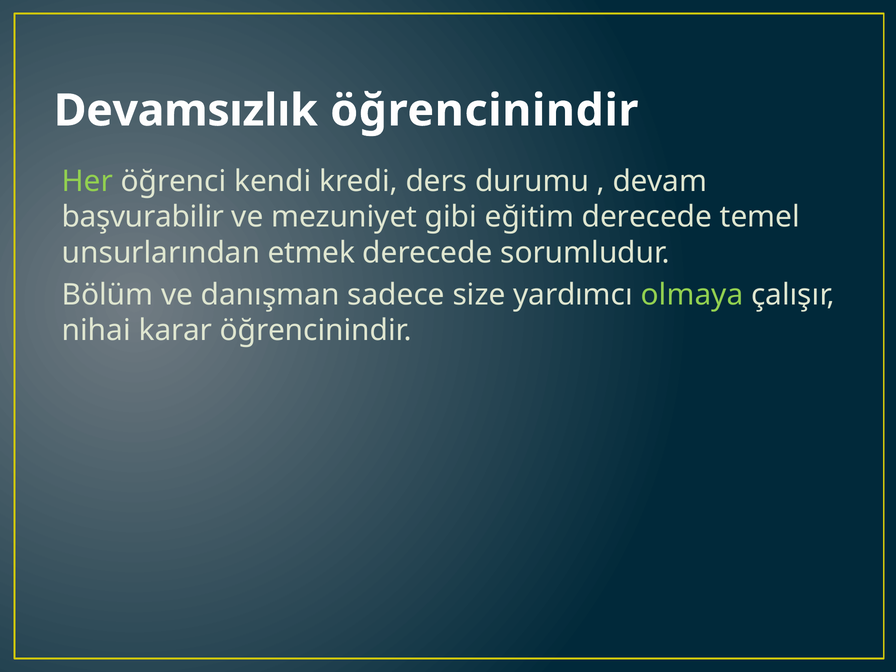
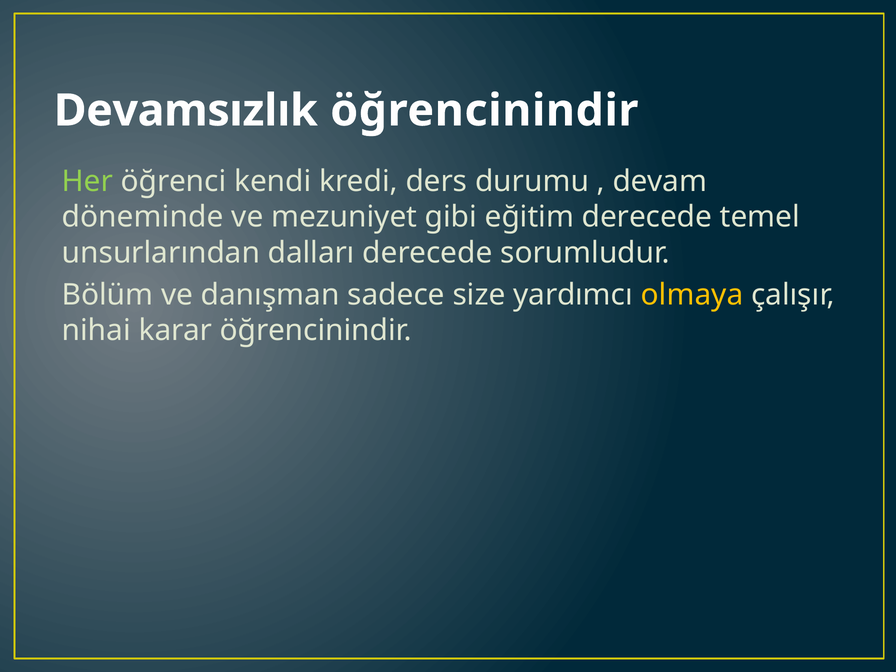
başvurabilir: başvurabilir -> döneminde (143, 217)
etmek: etmek -> dalları (311, 253)
olmaya colour: light green -> yellow (692, 295)
